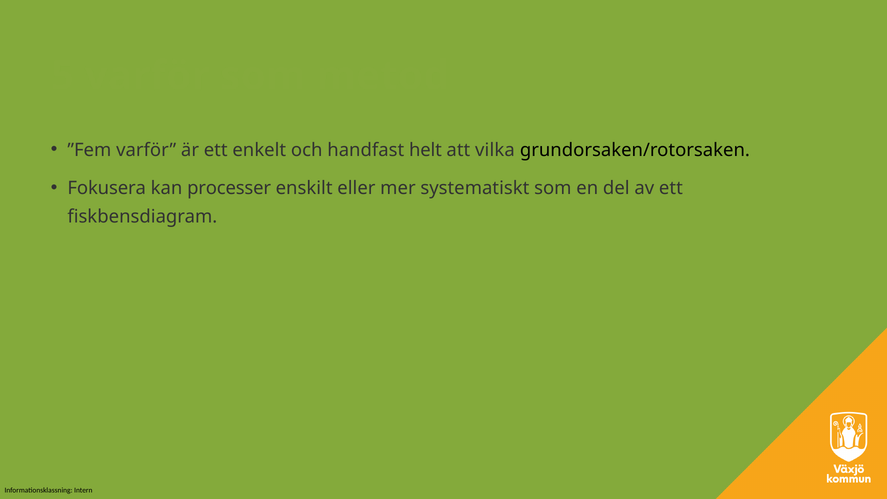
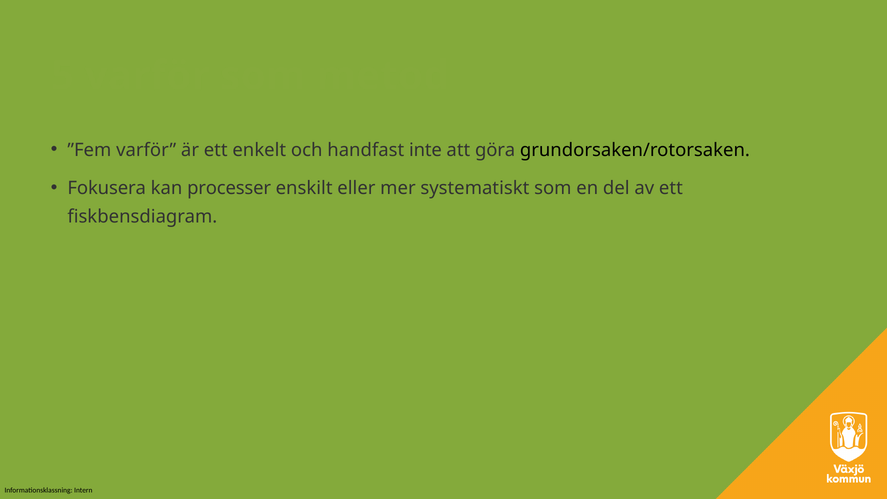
helt: helt -> inte (425, 150)
vilka: vilka -> göra (495, 150)
